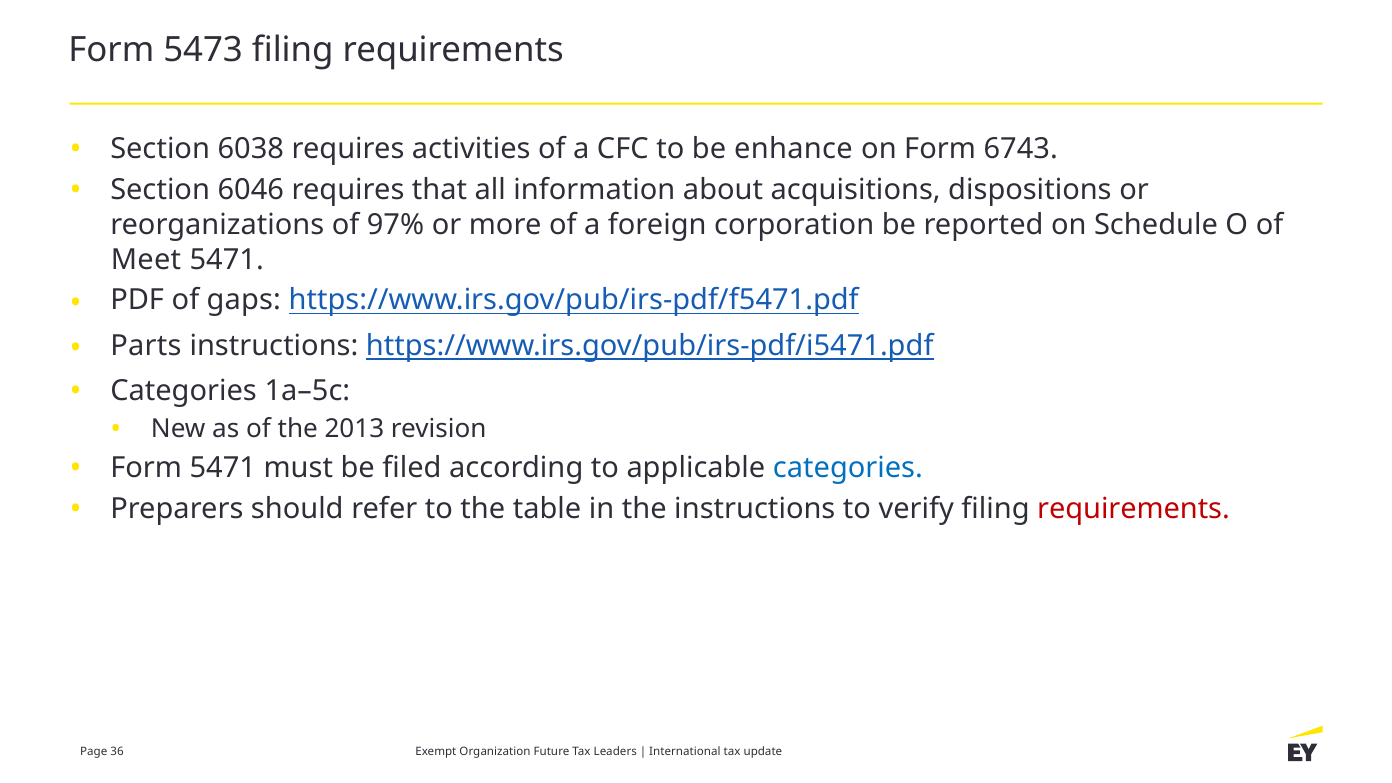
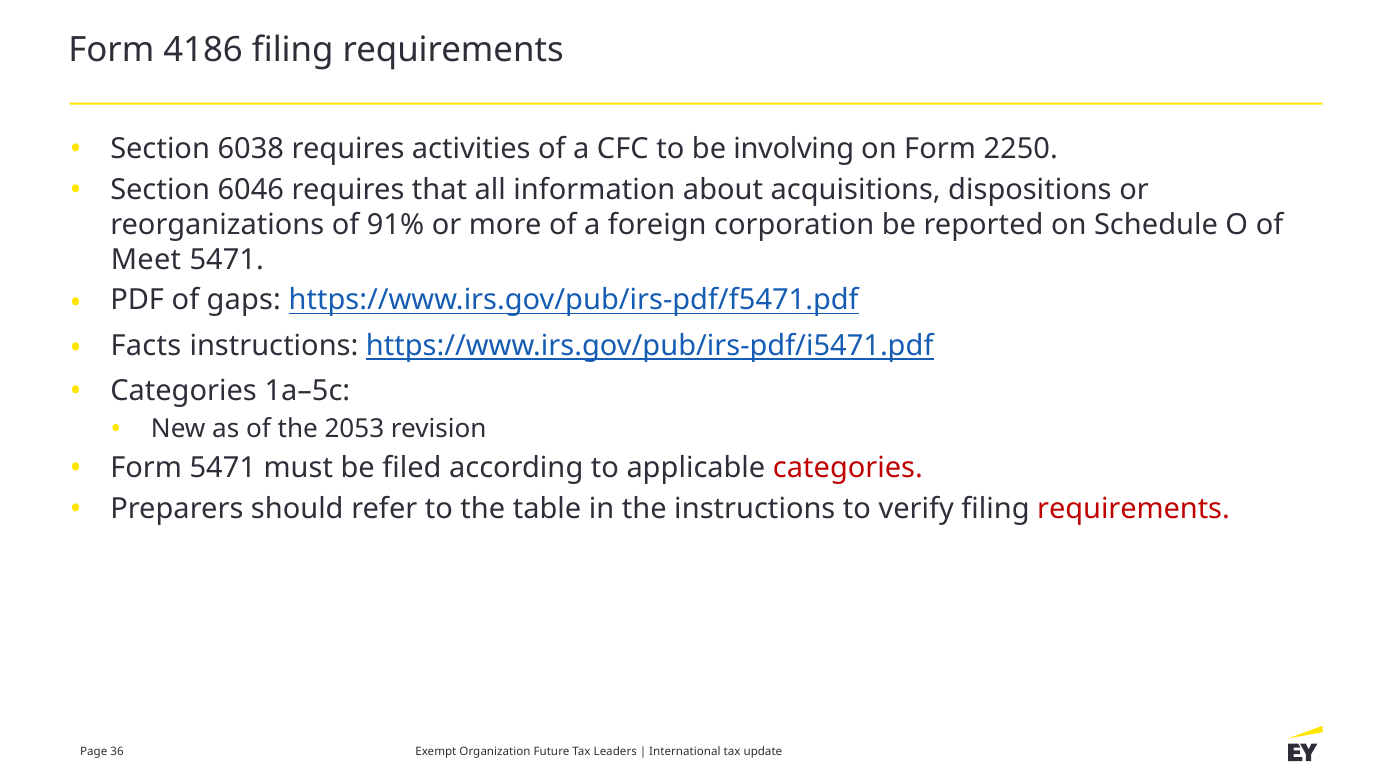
5473: 5473 -> 4186 (203, 50)
enhance: enhance -> involving (794, 149)
6743: 6743 -> 2250 (1021, 149)
97%: 97% -> 91% (395, 225)
Parts: Parts -> Facts (146, 345)
2013: 2013 -> 2053 (354, 429)
categories colour: blue -> red (848, 468)
